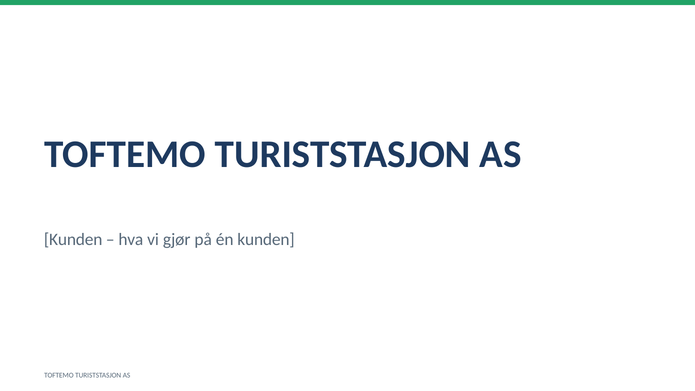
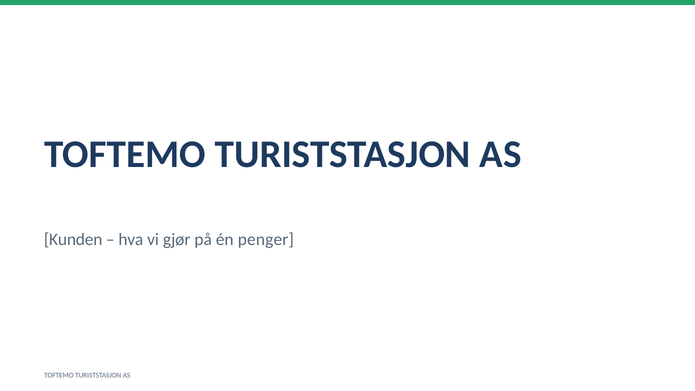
én kunden: kunden -> penger (266, 239)
